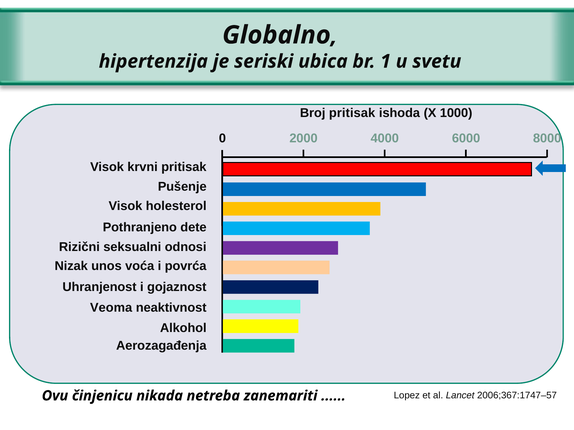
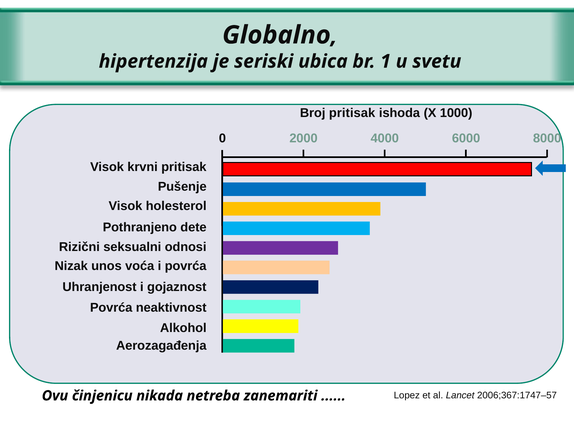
Veoma: Veoma -> Povrća (111, 308)
